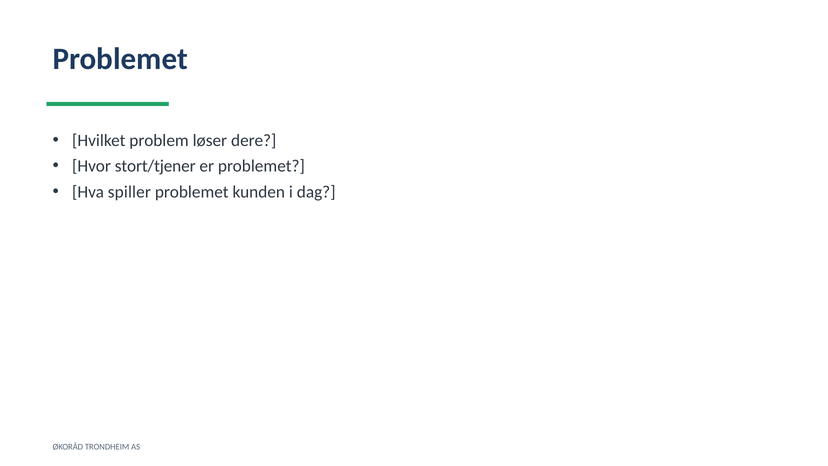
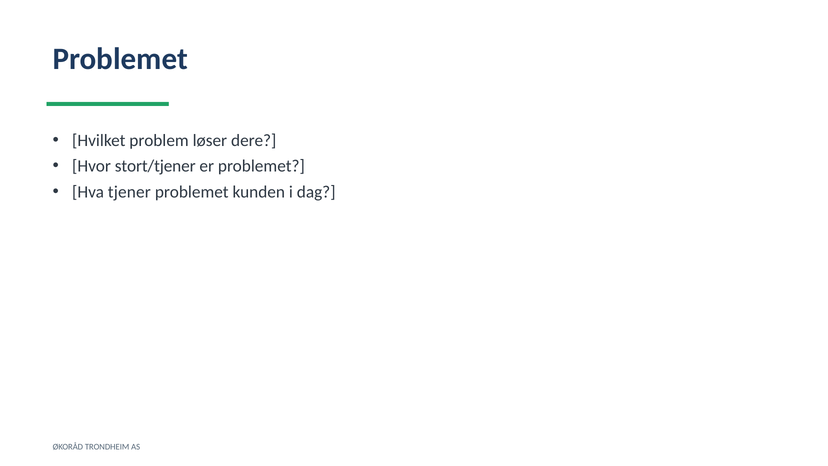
spiller: spiller -> tjener (129, 192)
